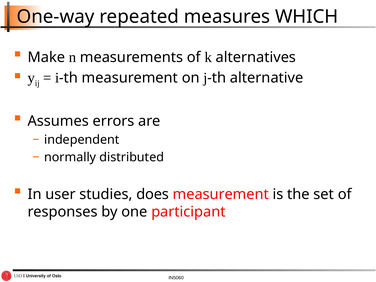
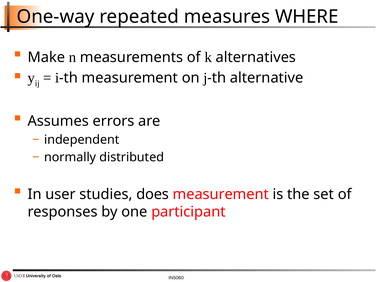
WHICH: WHICH -> WHERE (307, 17)
